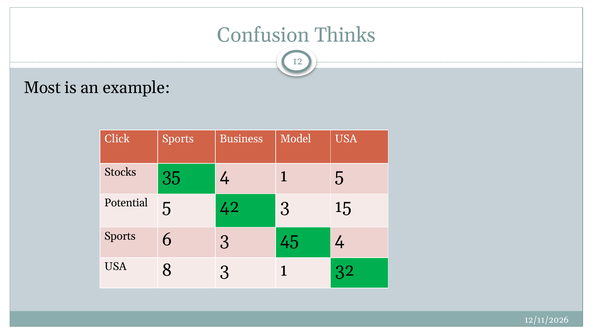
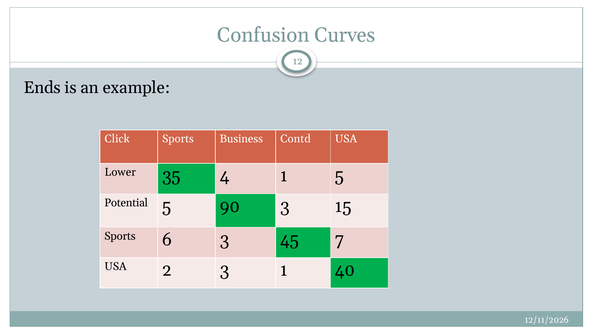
Thinks: Thinks -> Curves (345, 35)
Most: Most -> Ends (42, 88)
Model: Model -> Contd (296, 139)
Stocks: Stocks -> Lower (120, 172)
42: 42 -> 90 (230, 206)
45 4: 4 -> 7 (339, 239)
8: 8 -> 2 (167, 270)
32: 32 -> 40 (345, 270)
